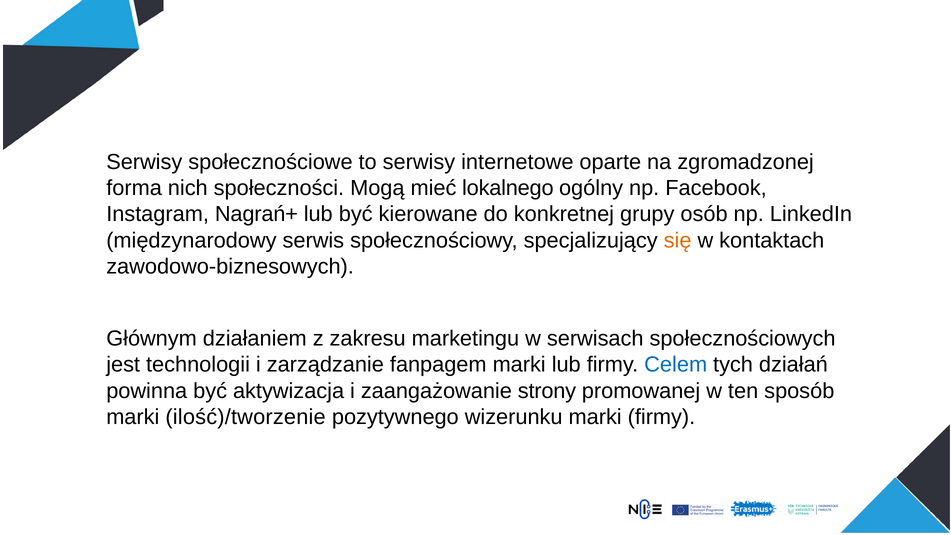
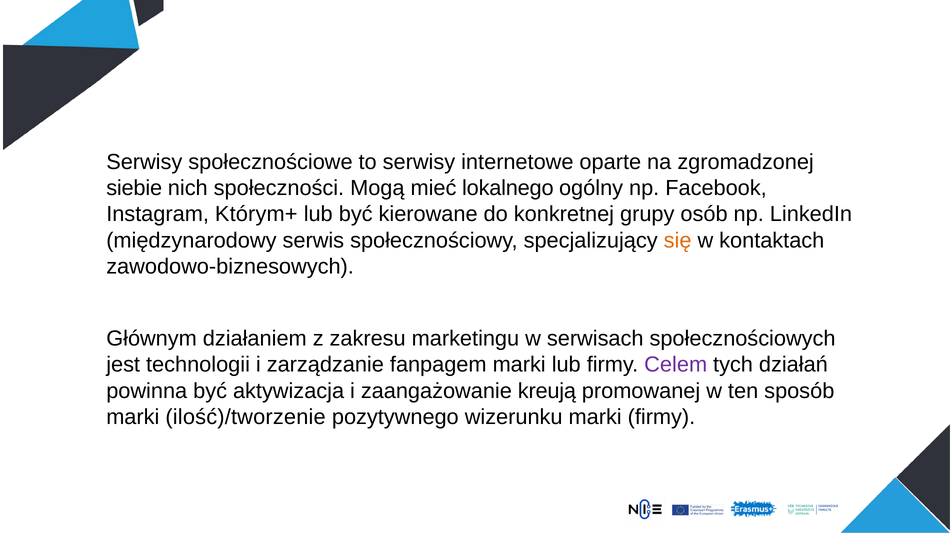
forma: forma -> siebie (134, 188)
Nagrań+: Nagrań+ -> Którym+ (256, 214)
Celem colour: blue -> purple (676, 365)
strony: strony -> kreują (547, 391)
